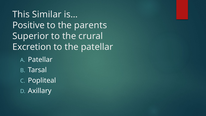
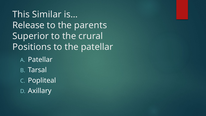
Positive: Positive -> Release (29, 25)
Excretion: Excretion -> Positions (32, 47)
